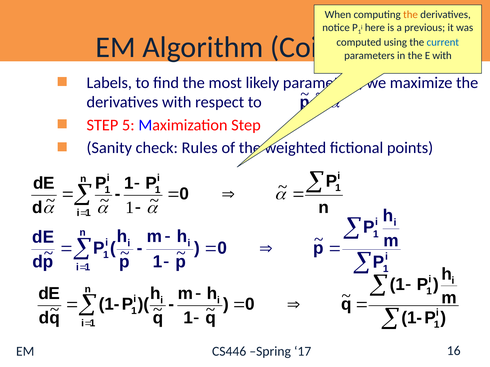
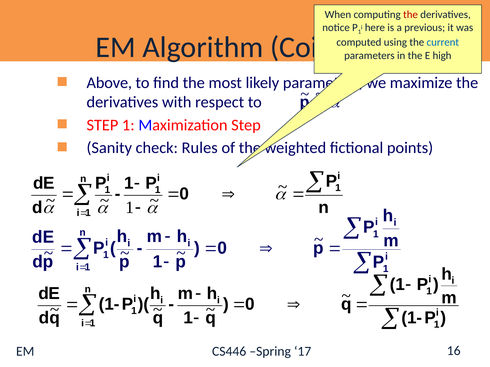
the colour: orange -> red (411, 15)
E with: with -> high (442, 56)
Labels: Labels -> Above (109, 83)
STEP 5: 5 -> 1 (128, 125)
